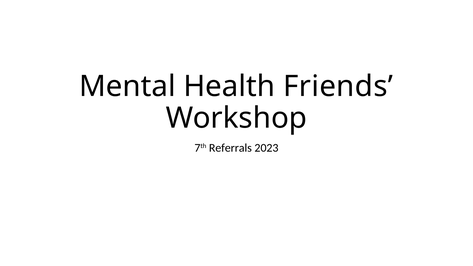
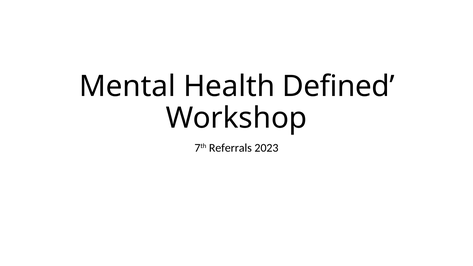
Friends: Friends -> Defined (338, 86)
